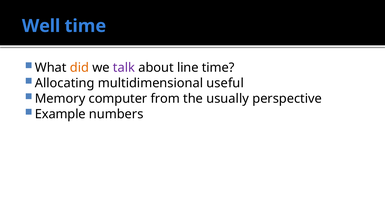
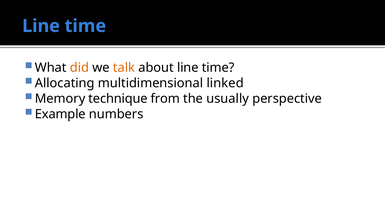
Well: Well -> Line (41, 26)
talk colour: purple -> orange (124, 68)
useful: useful -> linked (225, 83)
computer: computer -> technique (118, 98)
